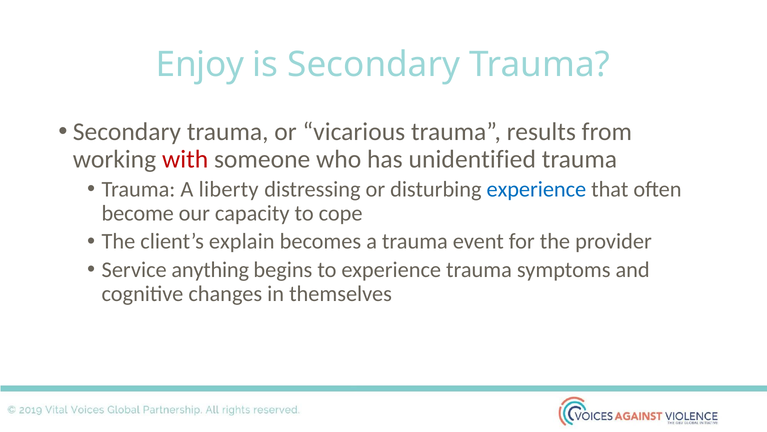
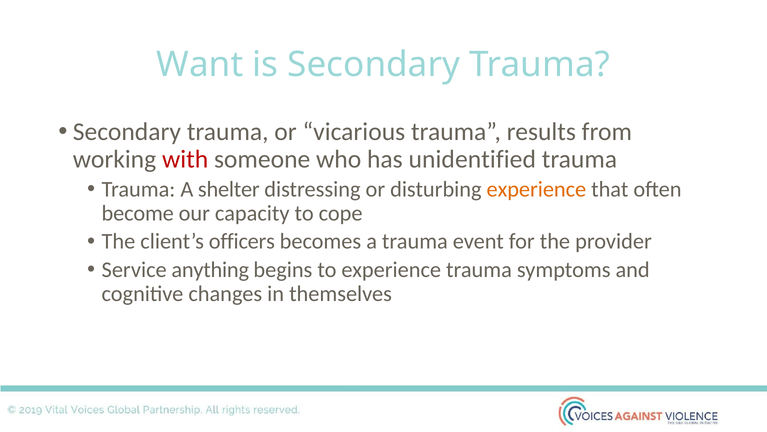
Enjoy: Enjoy -> Want (200, 64)
liberty: liberty -> shelter (229, 189)
experience colour: blue -> orange (536, 189)
explain: explain -> officers (242, 241)
